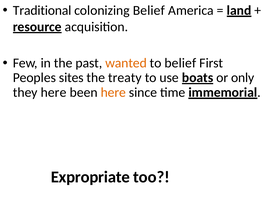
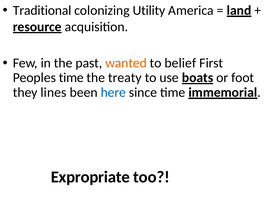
colonizing Belief: Belief -> Utility (149, 10)
Peoples sites: sites -> time (71, 78)
only: only -> foot (243, 78)
they here: here -> lines (54, 92)
here colour: orange -> blue (113, 92)
